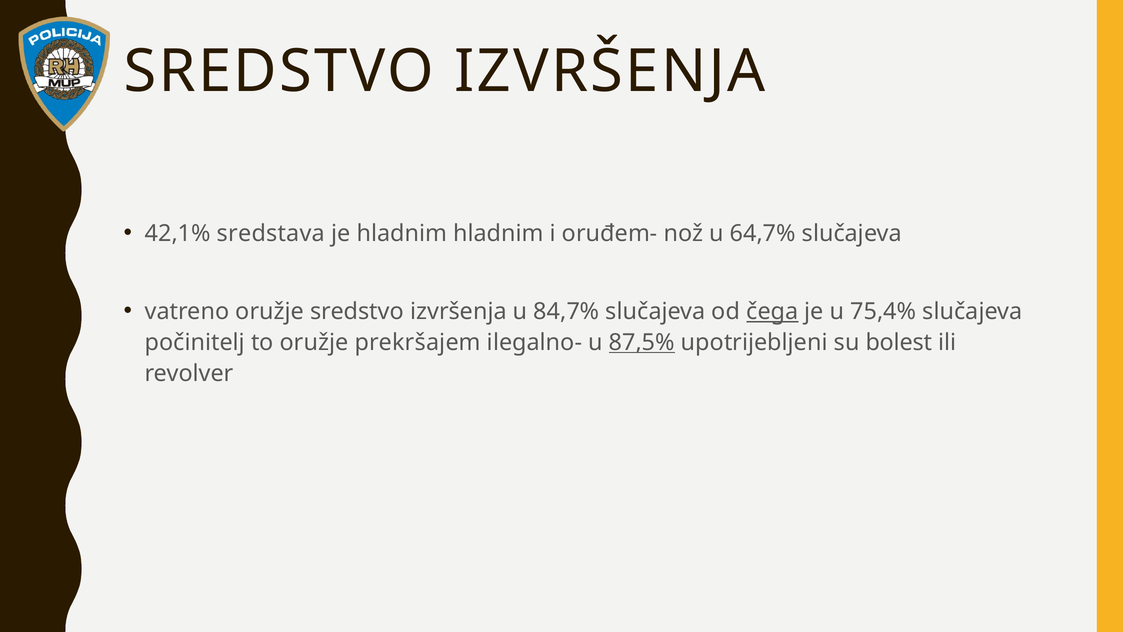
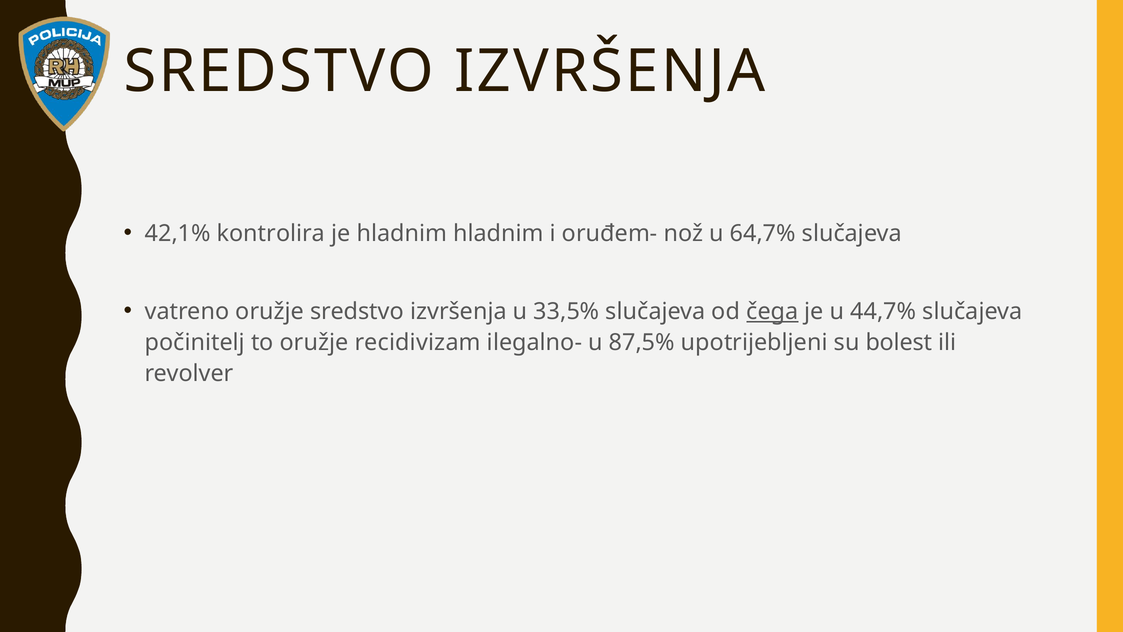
sredstava: sredstava -> kontrolira (271, 233)
84,7%: 84,7% -> 33,5% (566, 311)
75,4%: 75,4% -> 44,7% (883, 311)
prekršajem: prekršajem -> recidivizam (418, 342)
87,5% underline: present -> none (642, 342)
